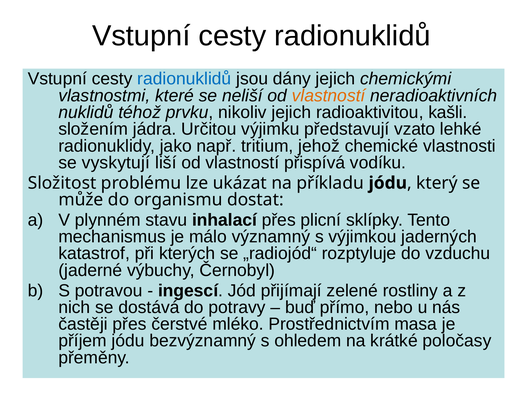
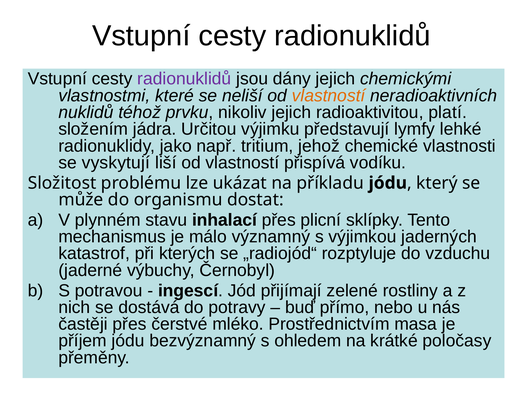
radionuklidů colour: blue -> purple (184, 79)
kašli: kašli -> platí (448, 112)
vzato: vzato -> lymfy (415, 129)
